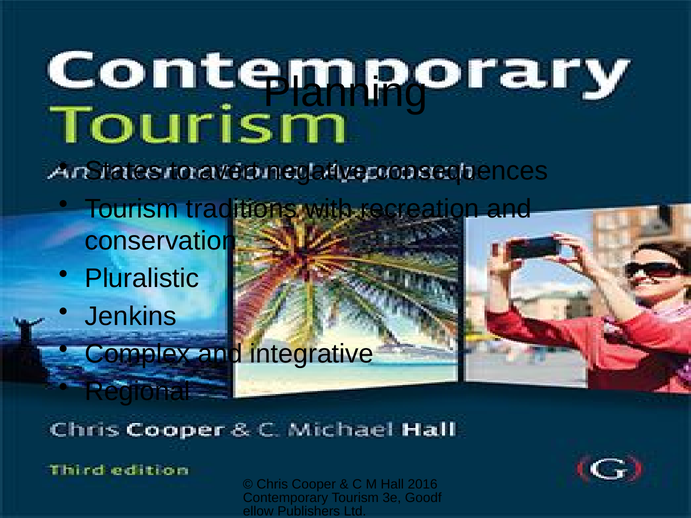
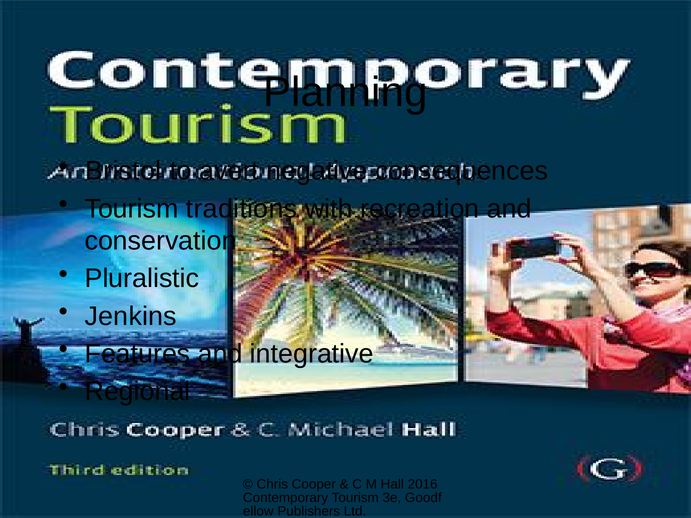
States: States -> Bristol (123, 171)
Complex: Complex -> Features (138, 354)
